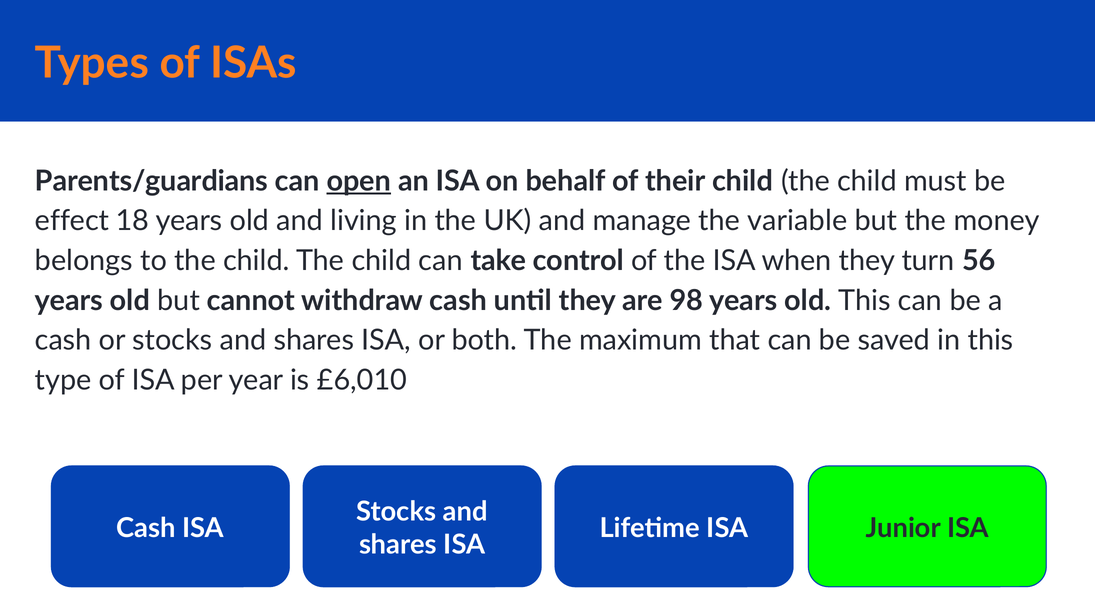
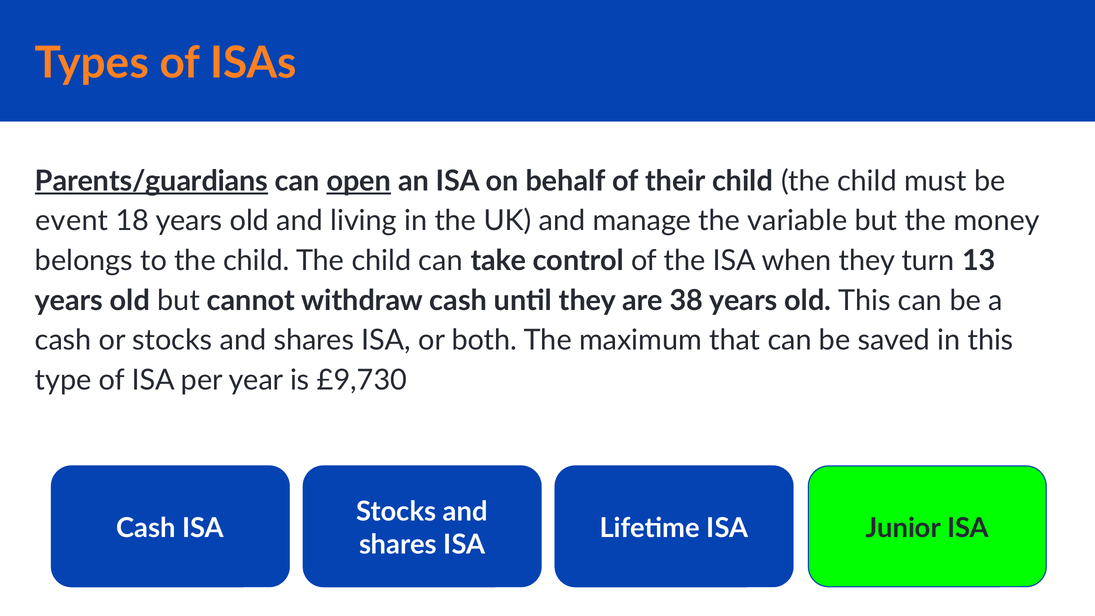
Parents/guardians underline: none -> present (152, 181)
effect: effect -> event (72, 221)
56: 56 -> 13 (979, 261)
98: 98 -> 38 (686, 301)
£6,010: £6,010 -> £9,730 (362, 380)
